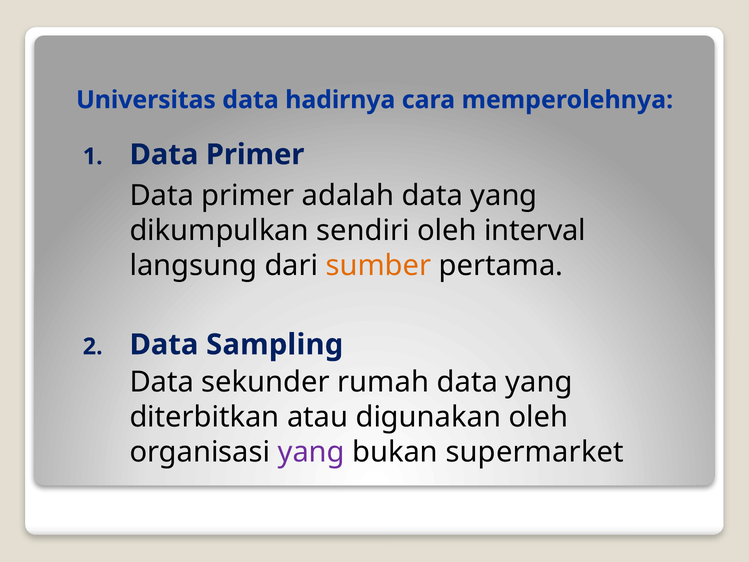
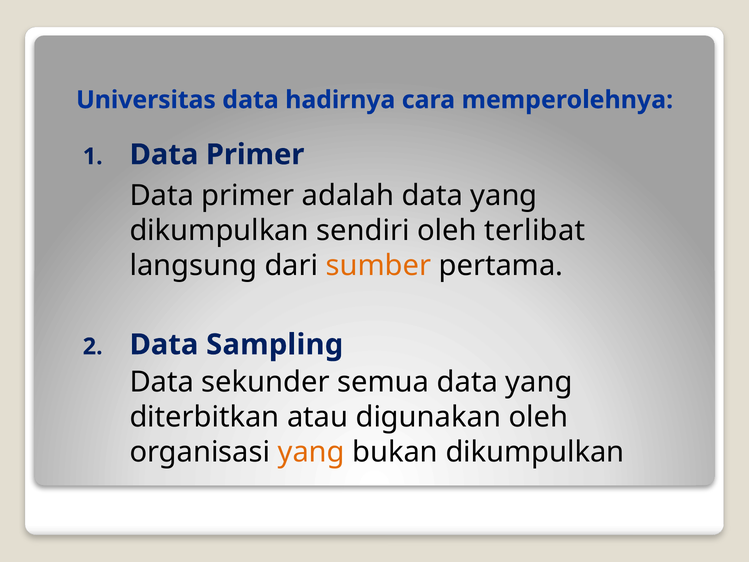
interval: interval -> terlibat (535, 231)
rumah: rumah -> semua (383, 382)
yang colour: purple -> orange (311, 452)
bukan supermarket: supermarket -> dikumpulkan (535, 452)
